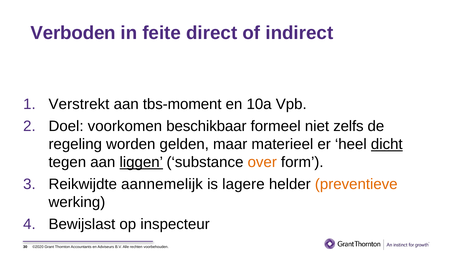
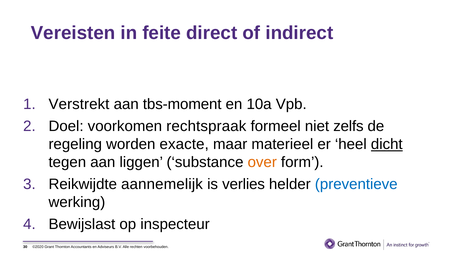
Verboden: Verboden -> Vereisten (73, 33)
beschikbaar: beschikbaar -> rechtspraak (206, 126)
gelden: gelden -> exacte (184, 144)
liggen underline: present -> none (141, 162)
lagere: lagere -> verlies (244, 184)
preventieve colour: orange -> blue (356, 184)
